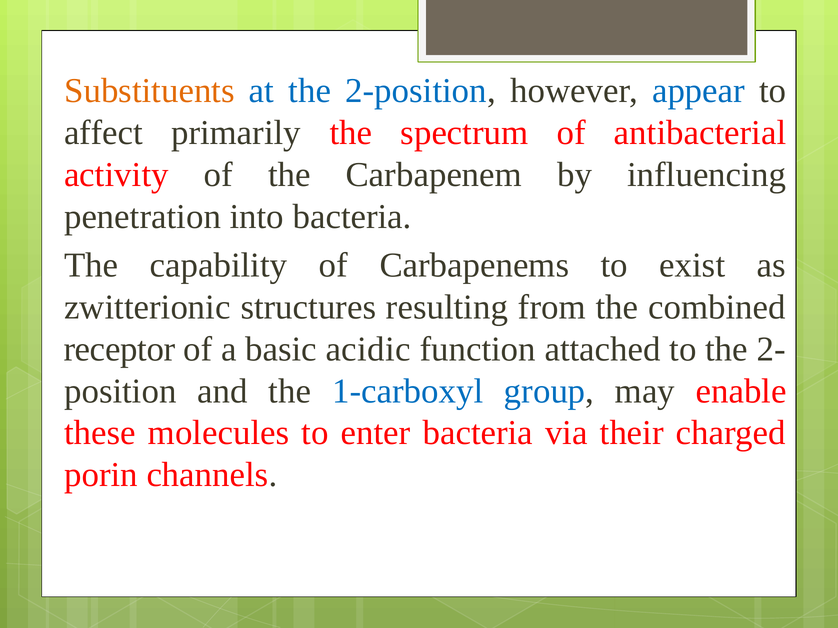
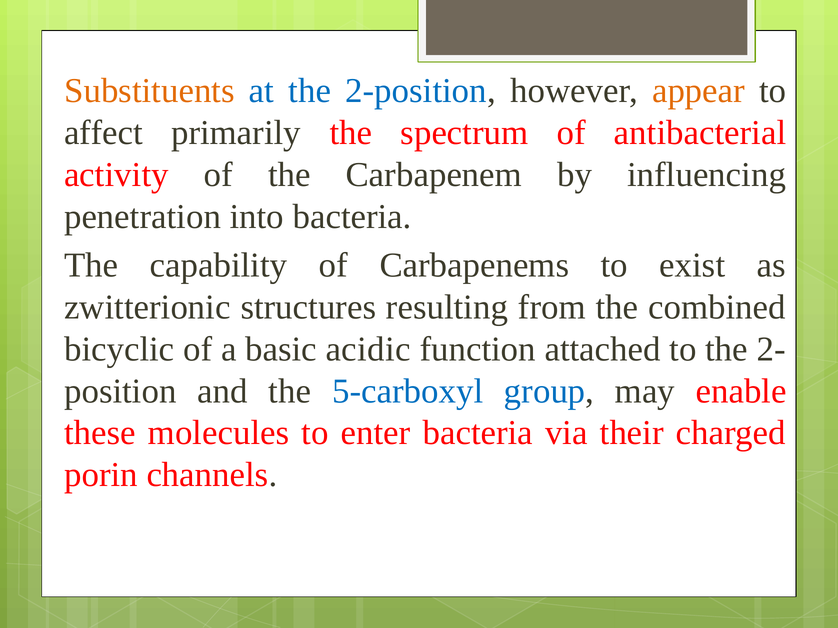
appear colour: blue -> orange (699, 91)
receptor: receptor -> bicyclic (119, 349)
1-carboxyl: 1-carboxyl -> 5-carboxyl (408, 391)
